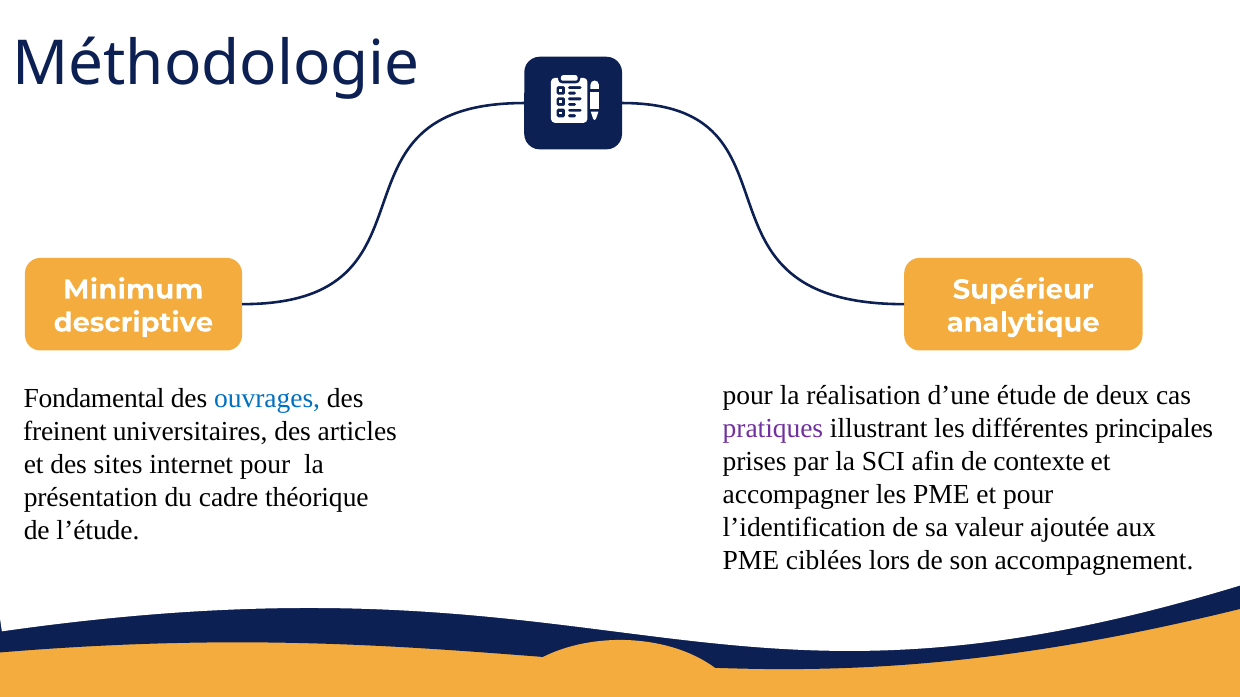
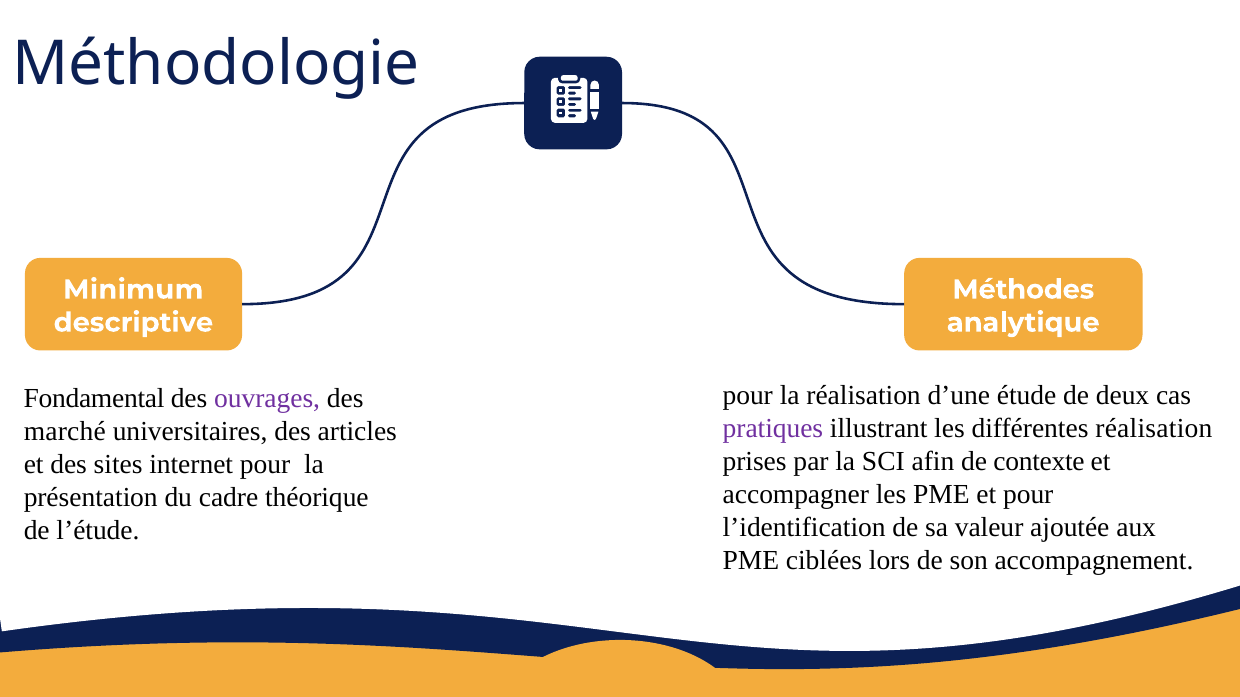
Supérieur: Supérieur -> Méthodes (1023, 290)
ouvrages colour: blue -> purple (267, 399)
différentes principales: principales -> réalisation (1154, 429)
freinent: freinent -> marché (65, 432)
